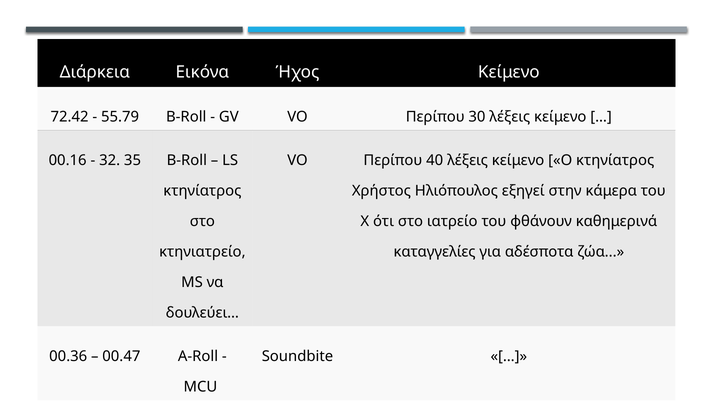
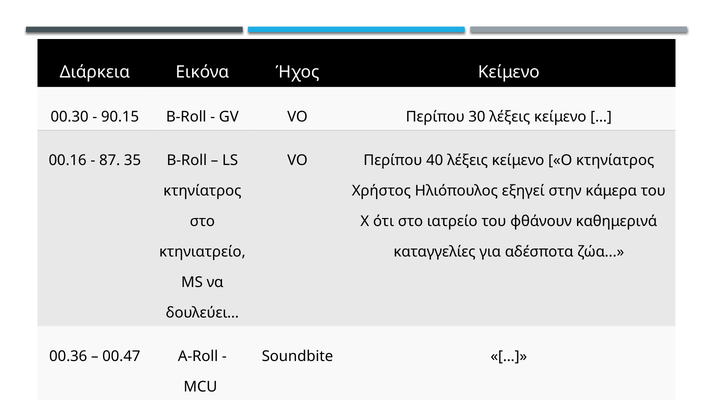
72.42: 72.42 -> 00.30 (70, 117)
55.79: 55.79 -> 90.15 (120, 117)
32: 32 -> 87 (110, 160)
